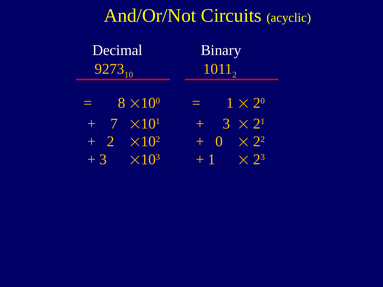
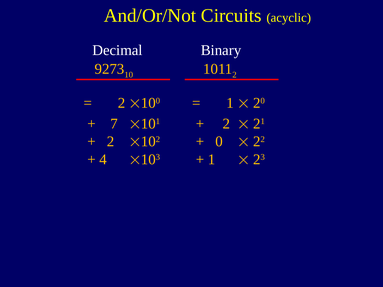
8: 8 -> 2 (122, 103)
3: 3 -> 2 (226, 124)
3: 3 -> 4 (103, 160)
